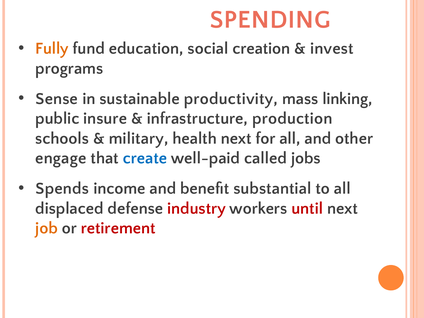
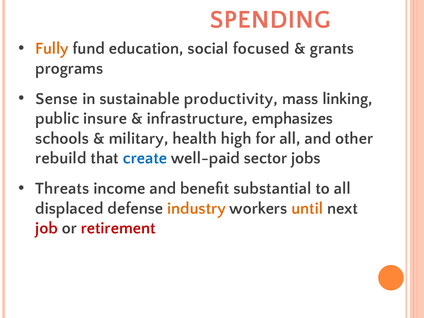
creation: creation -> focused (261, 49)
invest: invest -> grants (332, 49)
production: production -> emphasizes (292, 119)
health next: next -> high (236, 138)
engage: engage -> rebuild (61, 158)
called: called -> sector (266, 158)
Spends: Spends -> Threats (62, 188)
industry colour: red -> orange (197, 208)
until colour: red -> orange (307, 208)
job colour: orange -> red (47, 228)
